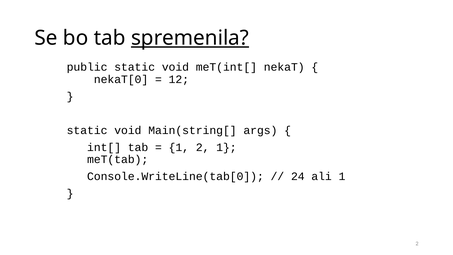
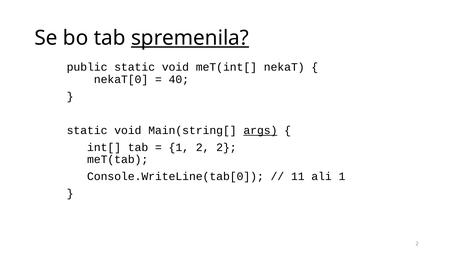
12: 12 -> 40 (179, 79)
args underline: none -> present (260, 130)
2 1: 1 -> 2 (226, 147)
24: 24 -> 11 (298, 176)
